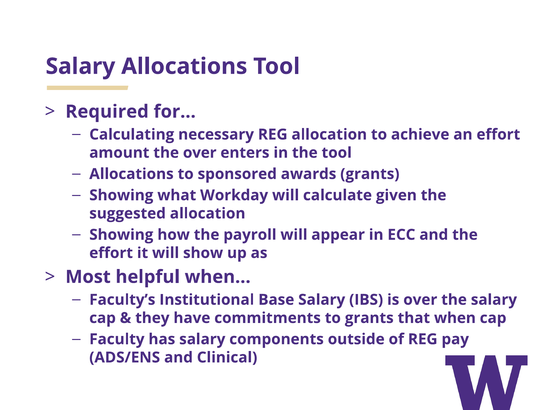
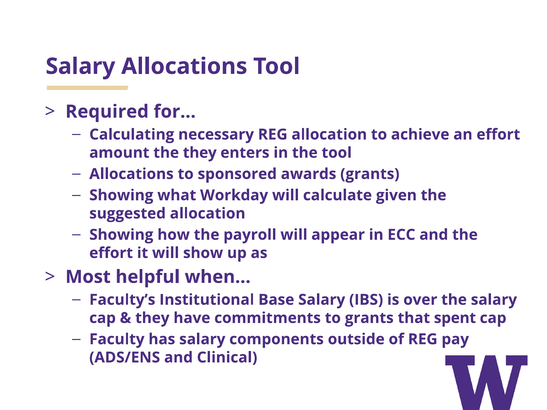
the over: over -> they (200, 153)
when: when -> spent (455, 318)
